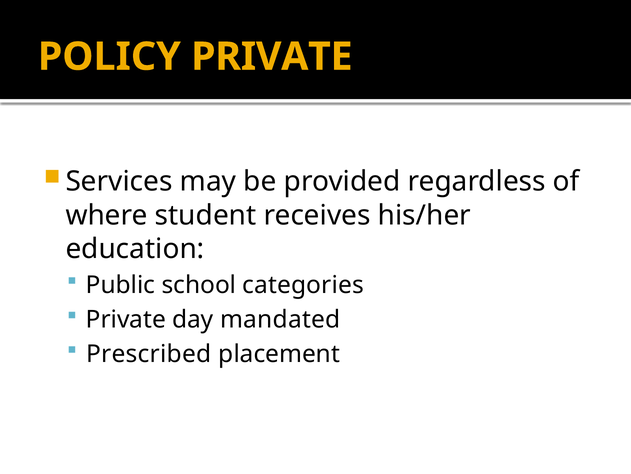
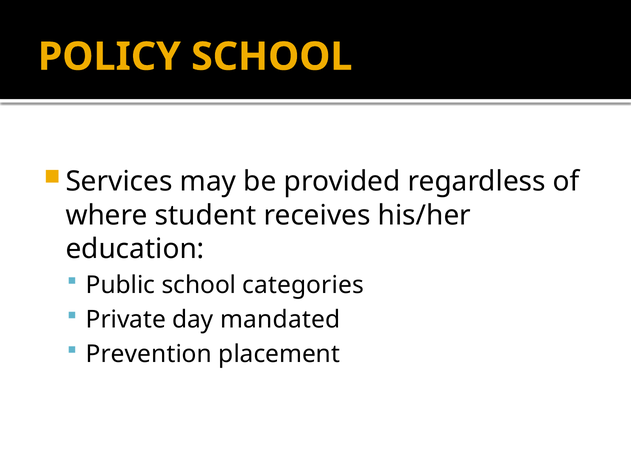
POLICY PRIVATE: PRIVATE -> SCHOOL (272, 57)
Prescribed: Prescribed -> Prevention (149, 354)
